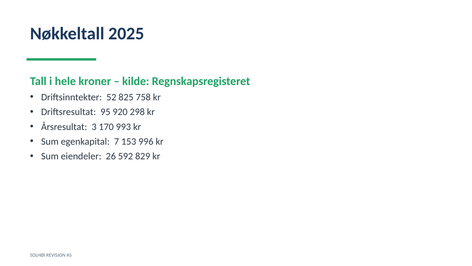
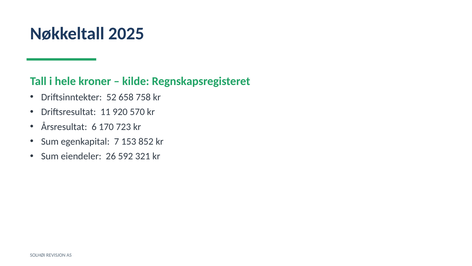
825: 825 -> 658 (126, 97)
95: 95 -> 11 (105, 112)
298: 298 -> 570 (137, 112)
3: 3 -> 6 (94, 127)
993: 993 -> 723 (123, 127)
996: 996 -> 852 (146, 141)
829: 829 -> 321 (143, 156)
